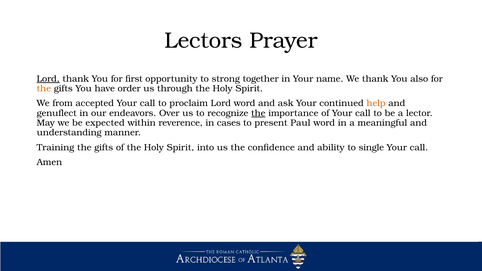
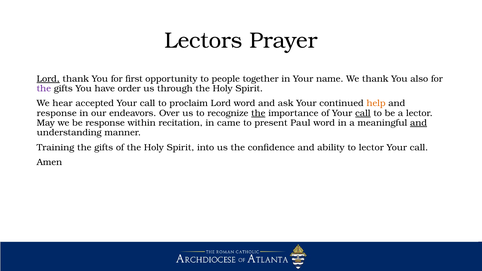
strong: strong -> people (226, 79)
the colour: orange -> purple (44, 89)
from: from -> hear (63, 103)
genuflect: genuflect -> response (57, 113)
call underline: none -> present (363, 113)
be expected: expected -> response (105, 123)
reverence: reverence -> recitation (181, 123)
cases: cases -> came (229, 123)
and underline: none -> present (419, 123)
to single: single -> lector (371, 147)
